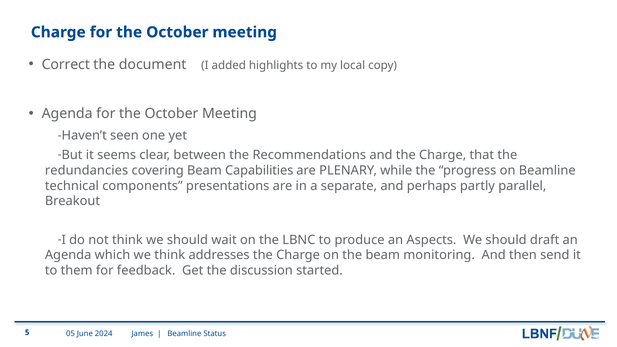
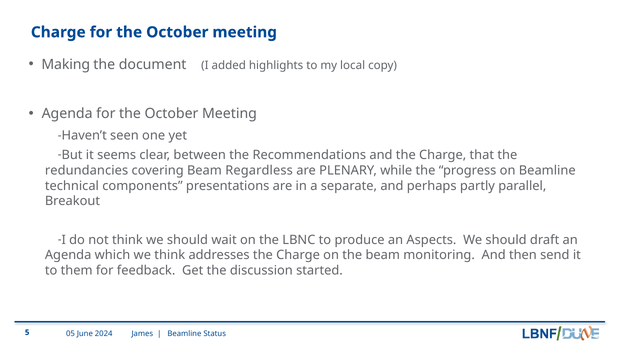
Correct: Correct -> Making (66, 64)
Capabilities: Capabilities -> Regardless (259, 170)
